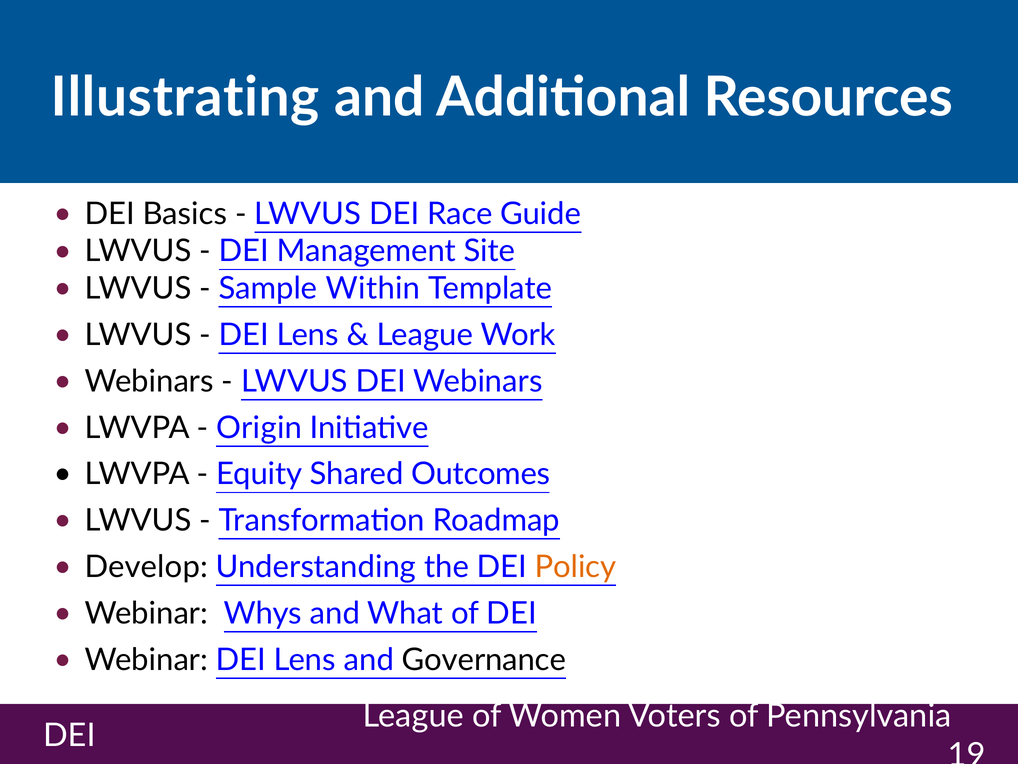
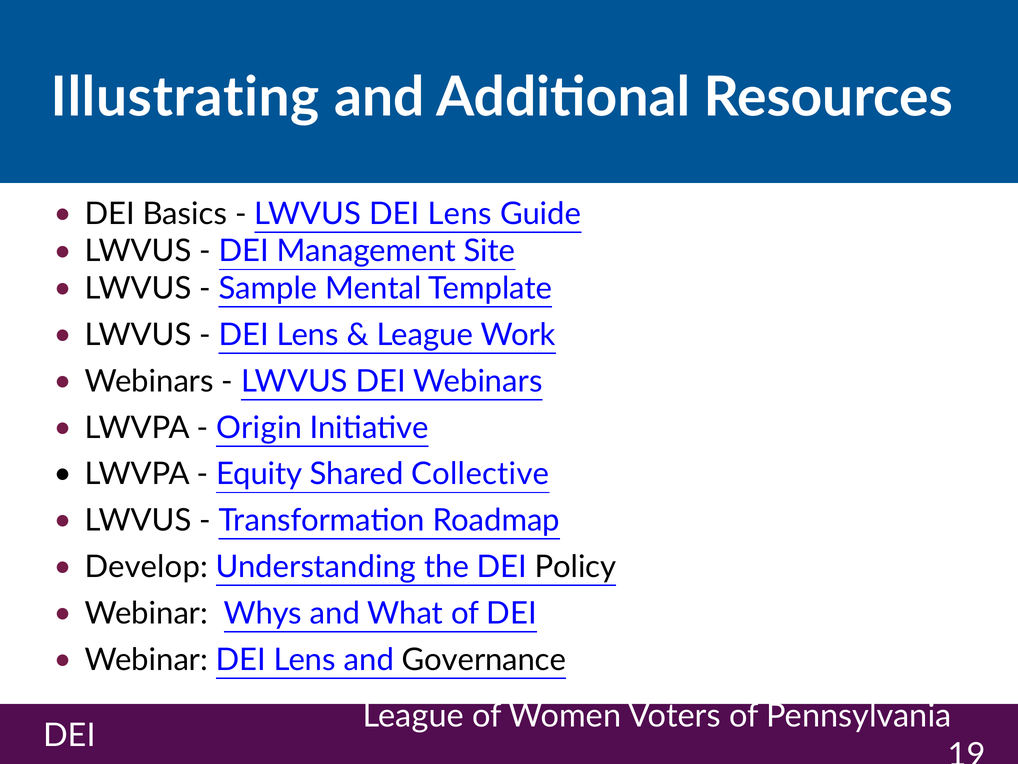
LWVUS DEI Race: Race -> Lens (460, 214)
Within: Within -> Mental (373, 288)
Outcomes: Outcomes -> Collective (480, 474)
Policy colour: orange -> black (576, 567)
